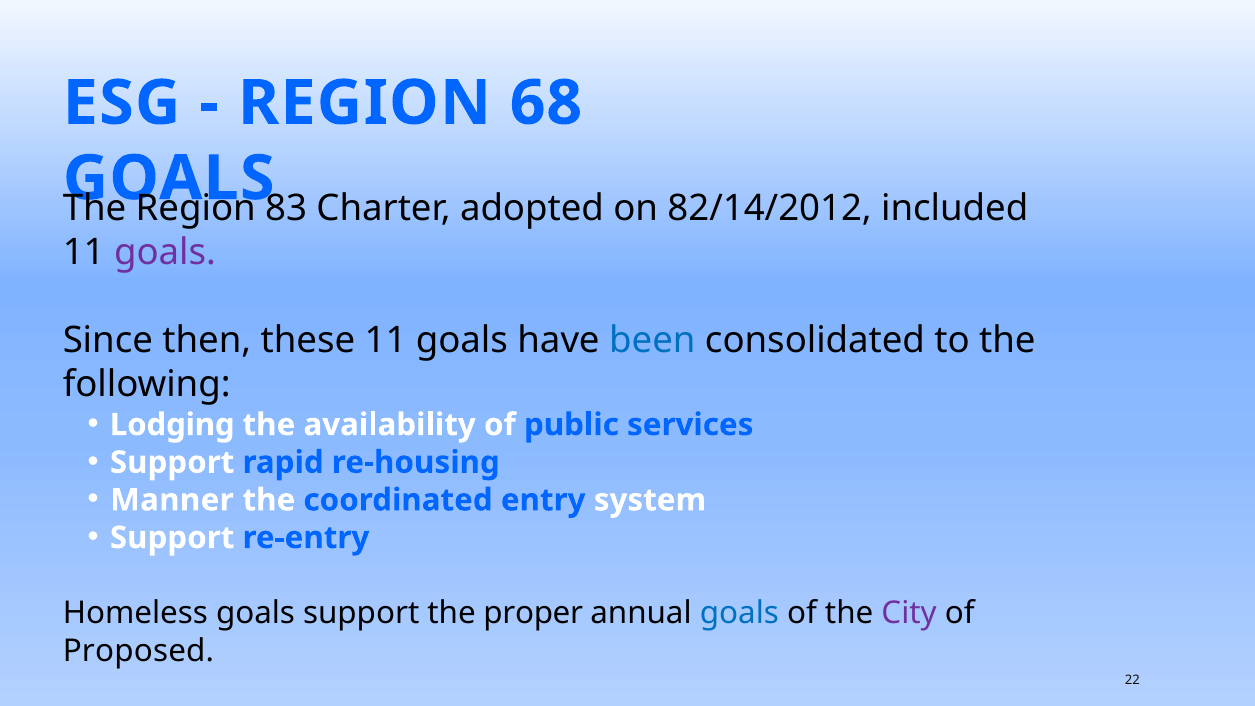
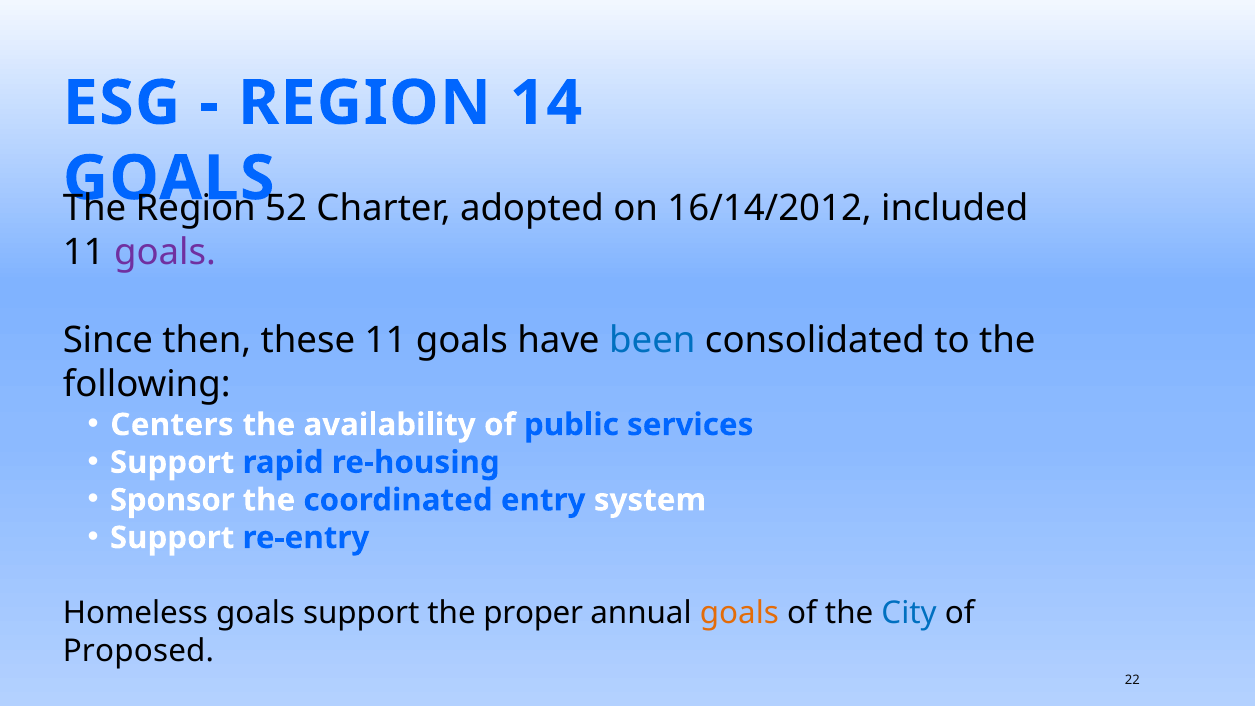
68: 68 -> 14 (546, 103)
83: 83 -> 52 (286, 209)
82/14/2012: 82/14/2012 -> 16/14/2012 (770, 209)
Lodging: Lodging -> Centers (172, 425)
Manner: Manner -> Sponsor (172, 500)
goals colour: blue -> orange (739, 613)
City colour: purple -> blue (909, 613)
